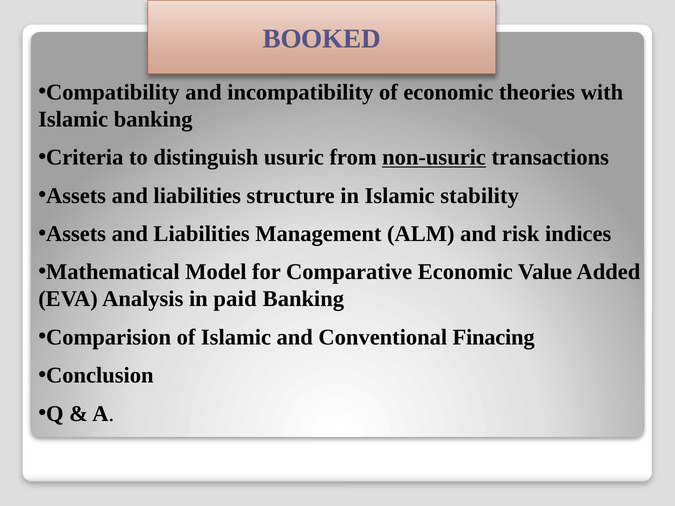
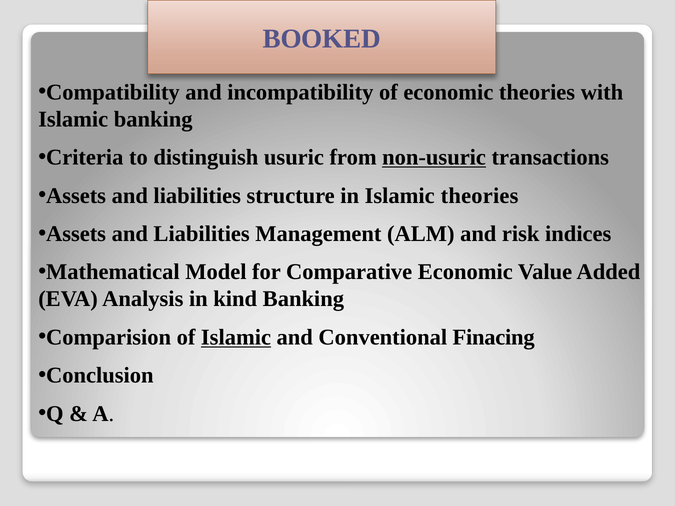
Islamic stability: stability -> theories (480, 196)
paid: paid -> kind (235, 299)
Islamic underline: none -> present (236, 337)
